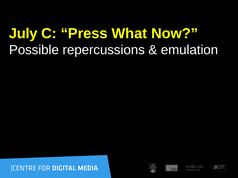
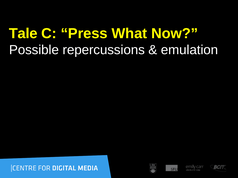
July: July -> Tale (23, 33)
